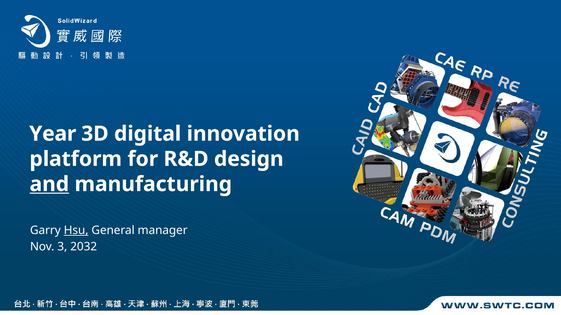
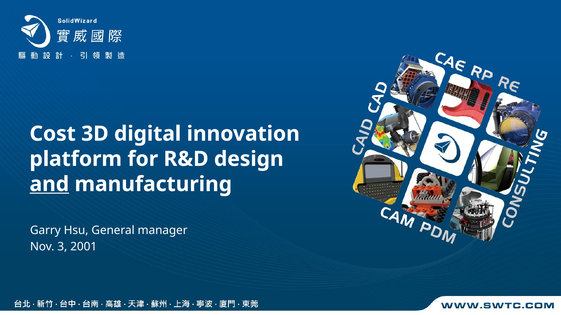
Year: Year -> Cost (53, 134)
Hsu underline: present -> none (76, 231)
2032: 2032 -> 2001 (84, 247)
